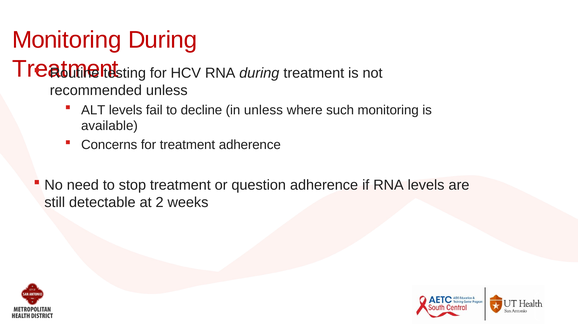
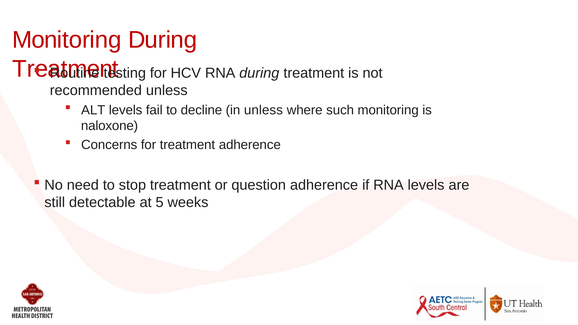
available: available -> naloxone (110, 126)
2: 2 -> 5 (160, 203)
